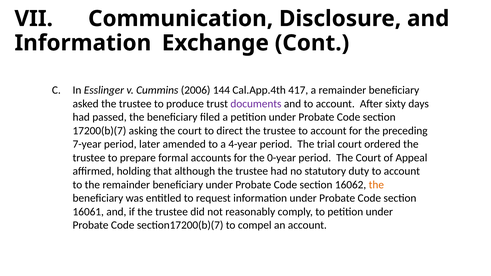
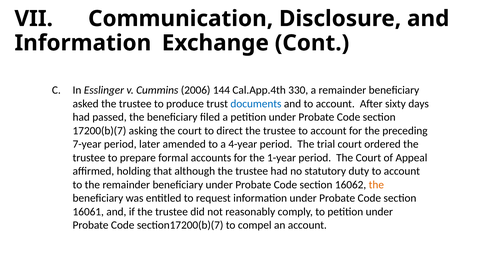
417: 417 -> 330 (298, 90)
documents colour: purple -> blue (256, 104)
0-year: 0-year -> 1-year (282, 158)
